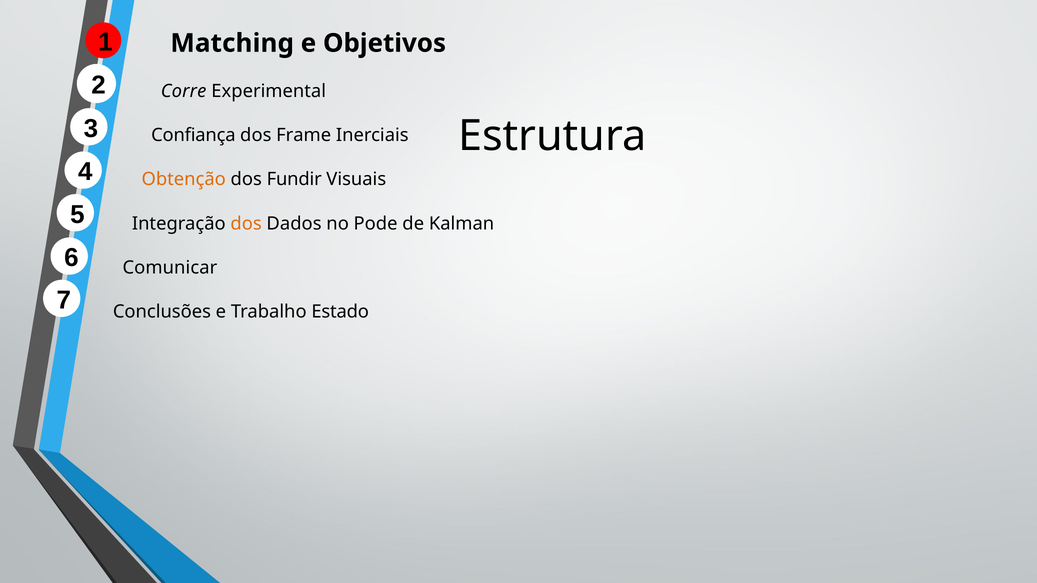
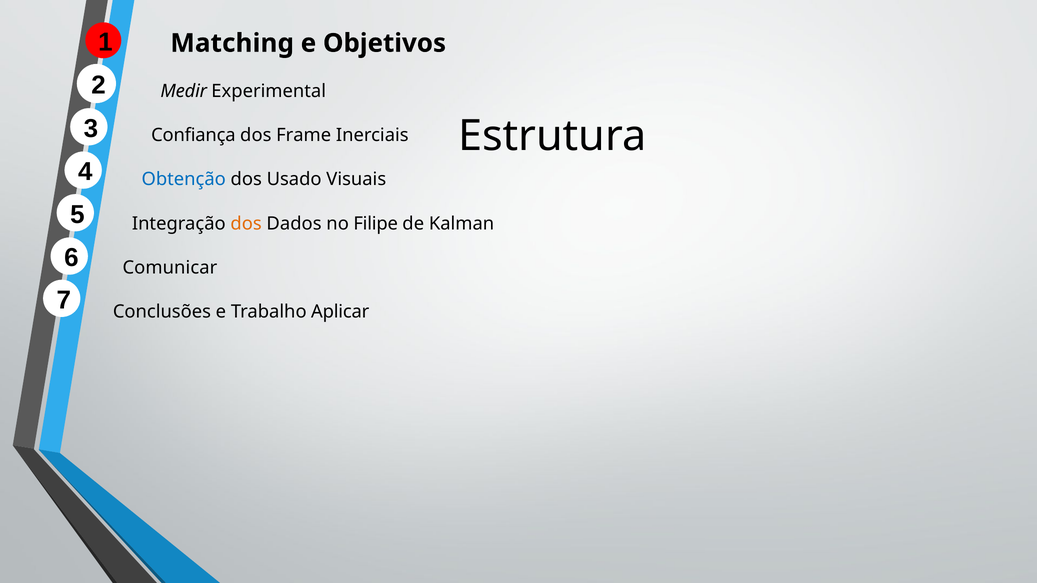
Corre: Corre -> Medir (184, 91)
Obtenção colour: orange -> blue (184, 179)
Fundir: Fundir -> Usado (294, 179)
Pode: Pode -> Filipe (376, 224)
Estado: Estado -> Aplicar (340, 312)
